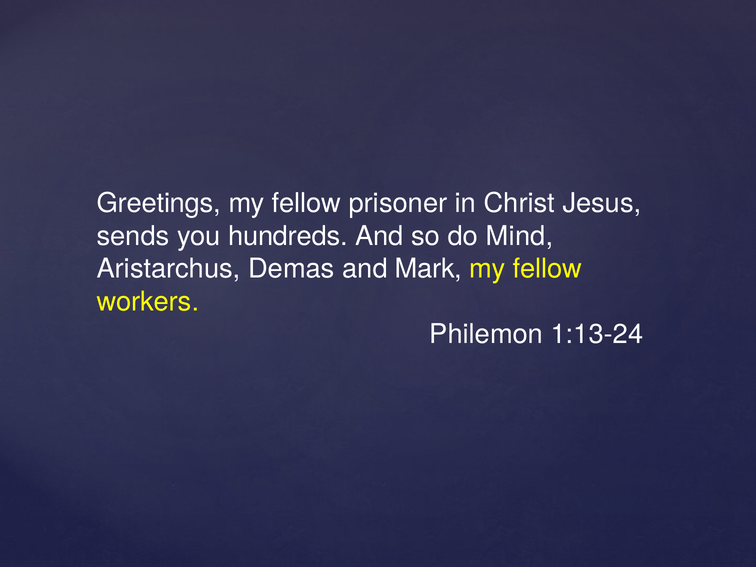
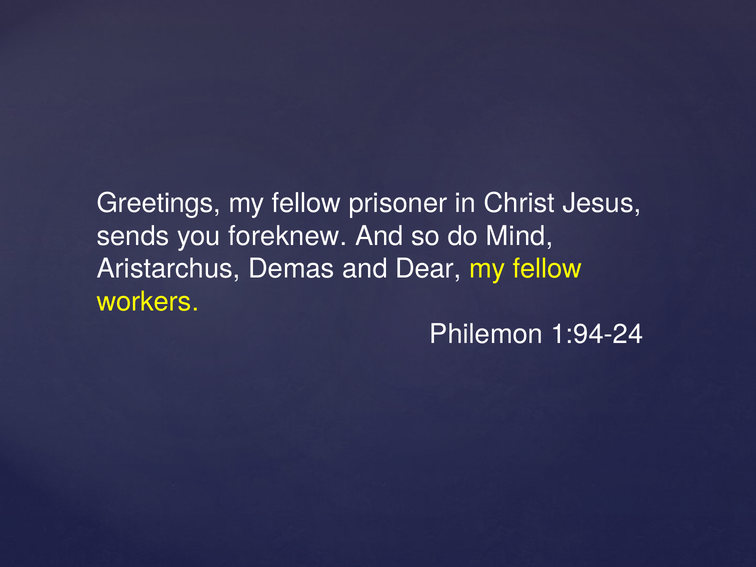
hundreds: hundreds -> foreknew (288, 236)
Mark: Mark -> Dear (428, 269)
1:13-24: 1:13-24 -> 1:94-24 (597, 334)
